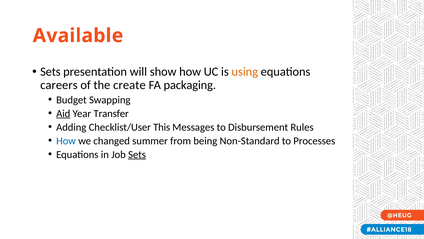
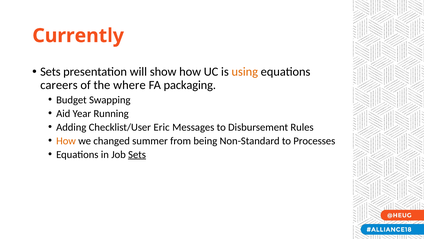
Available: Available -> Currently (78, 36)
create: create -> where (129, 85)
Aid underline: present -> none (63, 113)
Transfer: Transfer -> Running (111, 113)
This: This -> Eric (162, 127)
How colour: blue -> orange (66, 141)
